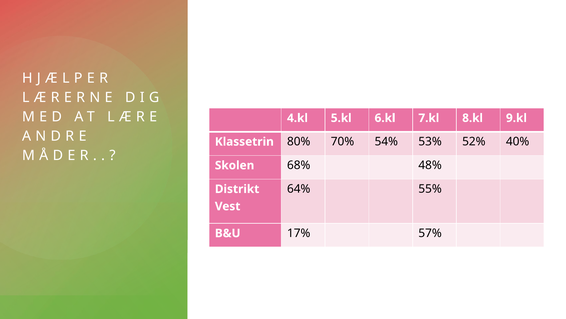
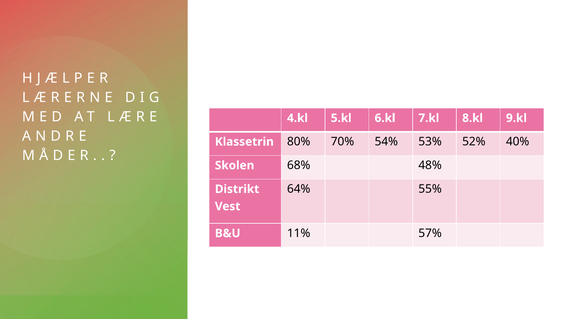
17%: 17% -> 11% (299, 233)
